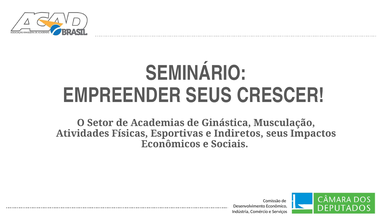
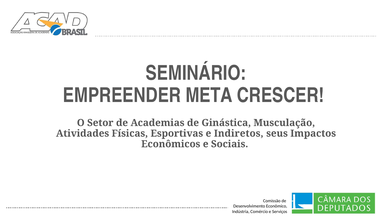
EMPREENDER SEUS: SEUS -> META (209, 95)
